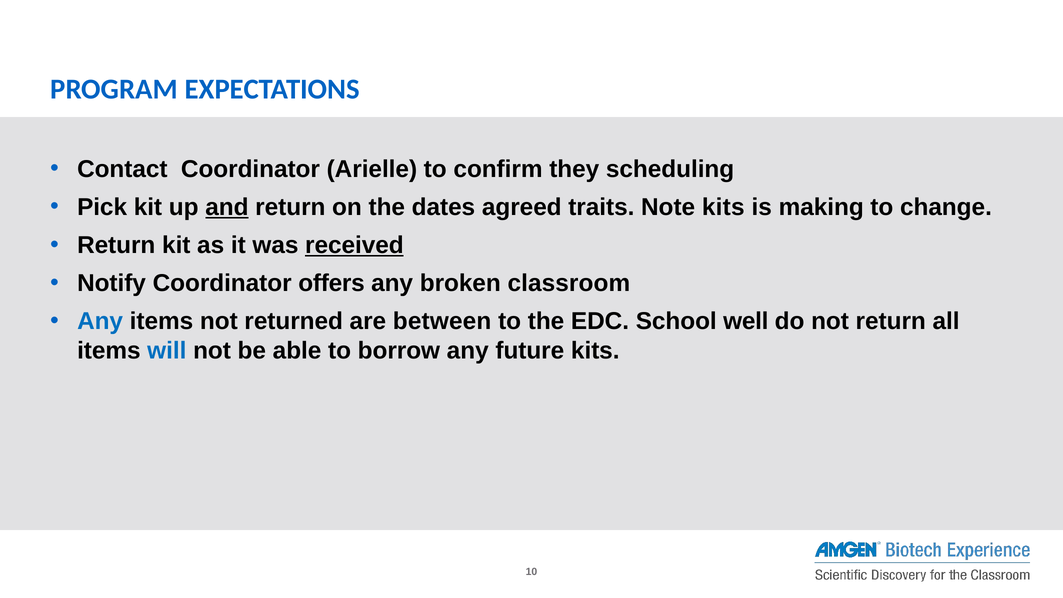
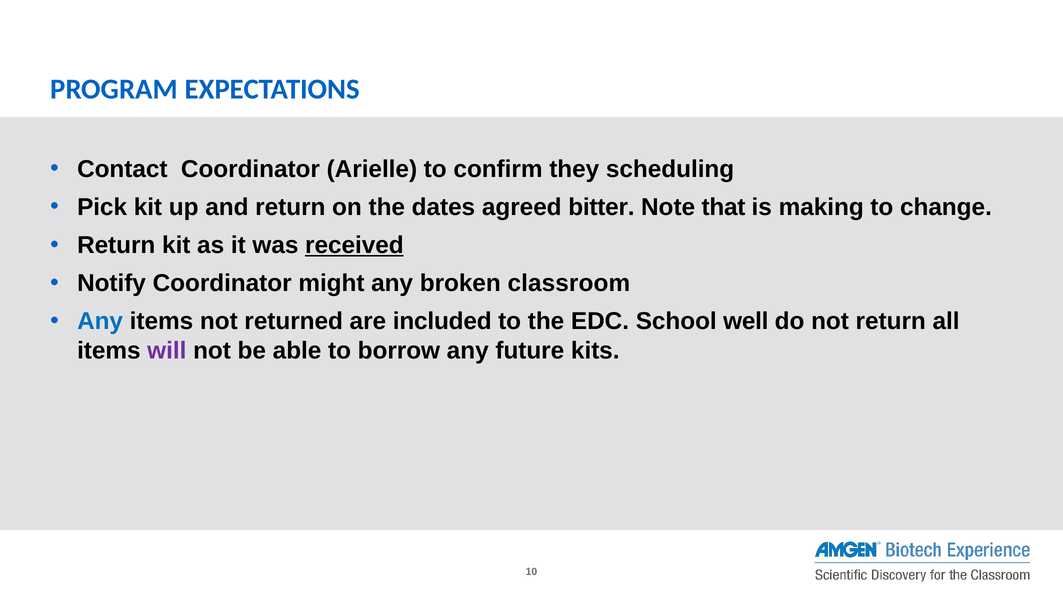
and underline: present -> none (227, 207)
traits: traits -> bitter (601, 207)
Note kits: kits -> that (723, 207)
offers: offers -> might (331, 283)
between: between -> included (442, 321)
will colour: blue -> purple (167, 351)
